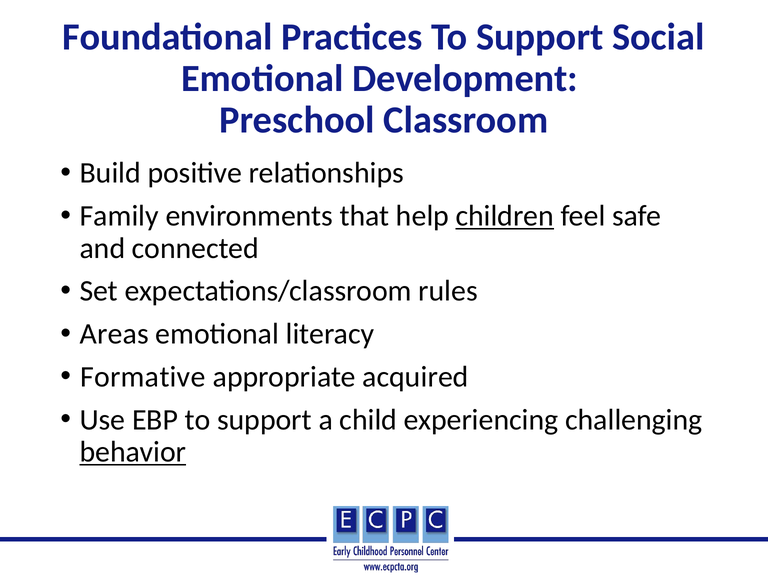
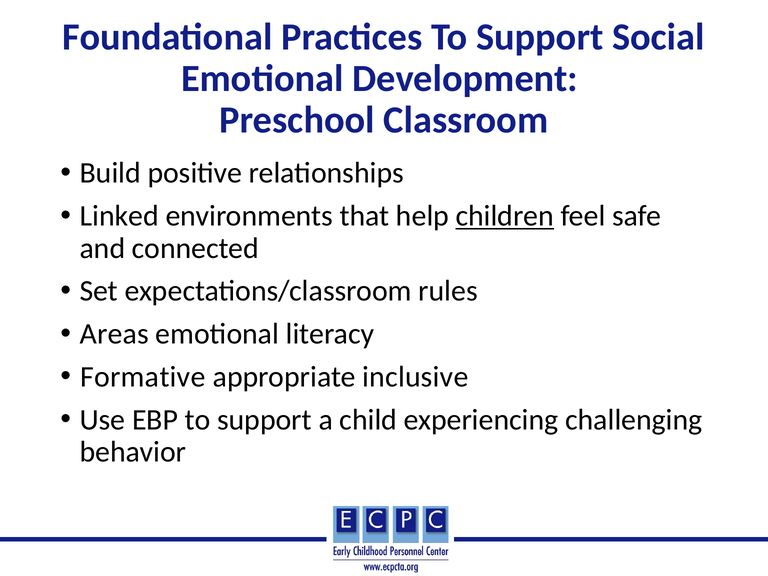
Family: Family -> Linked (119, 216)
acquired: acquired -> inclusive (415, 377)
behavior underline: present -> none (133, 452)
